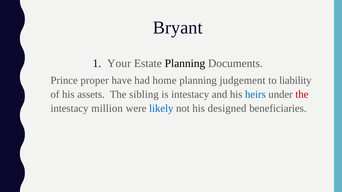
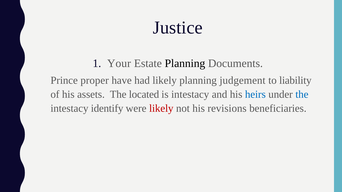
Bryant: Bryant -> Justice (178, 28)
had home: home -> likely (165, 80)
sibling: sibling -> located (144, 95)
the colour: red -> blue (302, 95)
million: million -> identify (107, 109)
likely colour: blue -> red (161, 109)
designed: designed -> revisions (227, 109)
